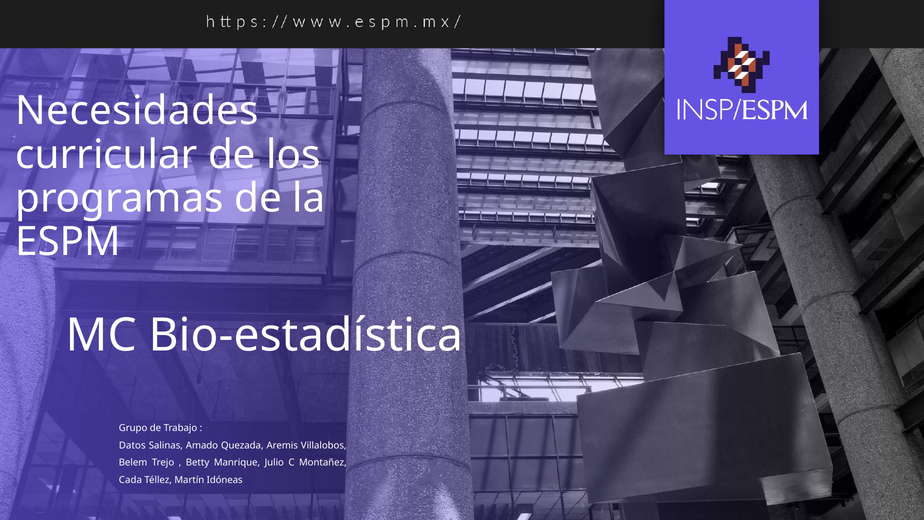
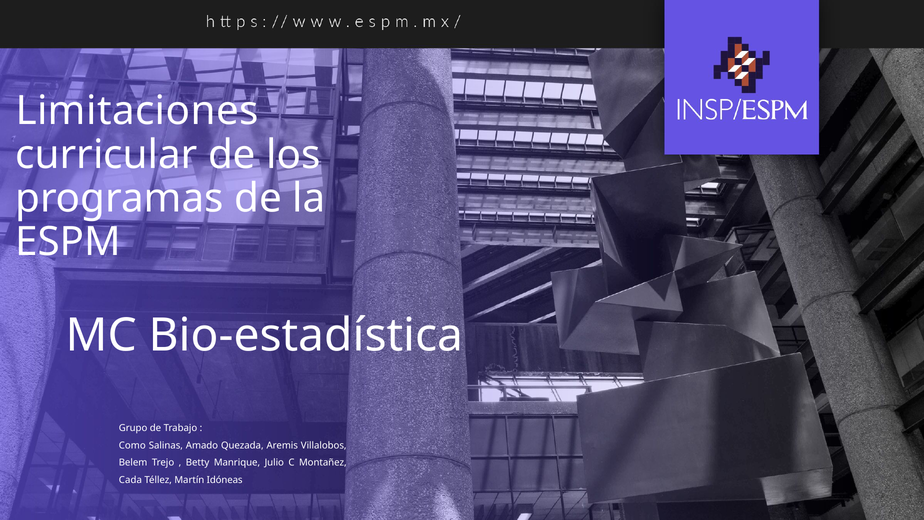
Necesidades: Necesidades -> Limitaciones (137, 111)
Datos: Datos -> Como (132, 445)
